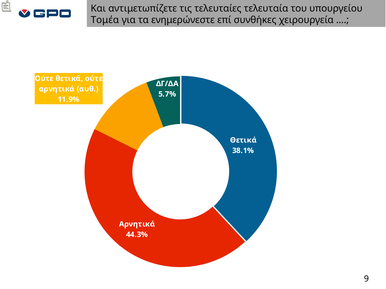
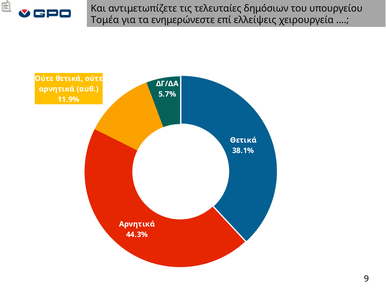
τελευταία: τελευταία -> δημόσιων (266, 8)
συνθήκες: συνθήκες -> ελλείψεις (255, 20)
